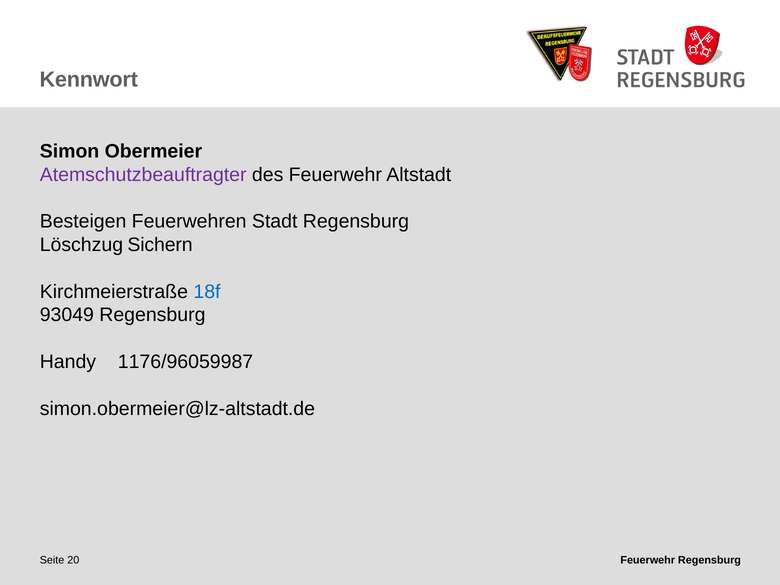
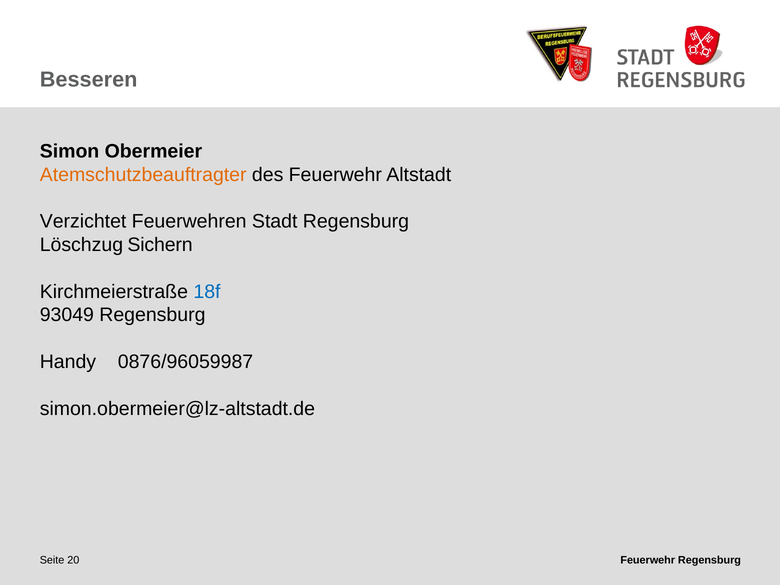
Kennwort: Kennwort -> Besseren (89, 80)
Atemschutzbeauftragter colour: purple -> orange (143, 175)
Besteigen: Besteigen -> Verzichtet (83, 221)
1176/96059987: 1176/96059987 -> 0876/96059987 (186, 362)
